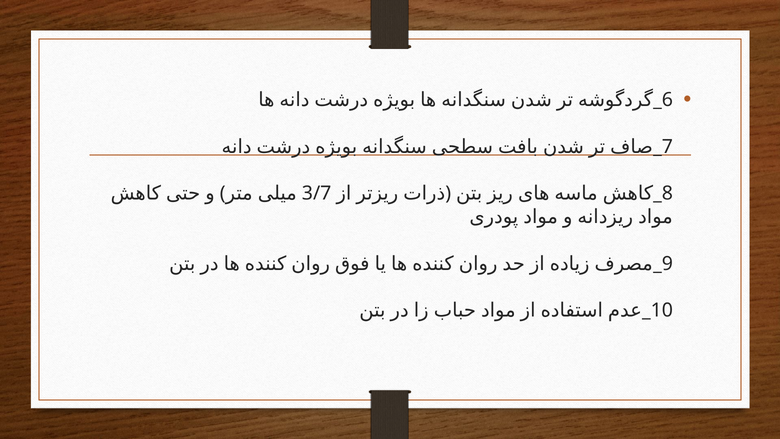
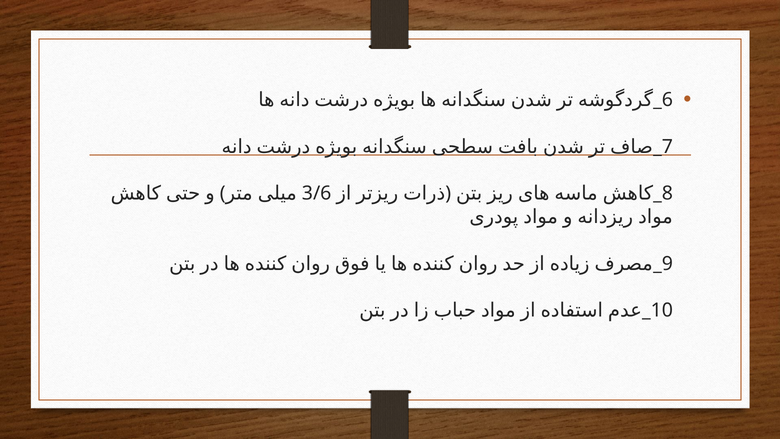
3/7: 3/7 -> 3/6 (317, 193)
